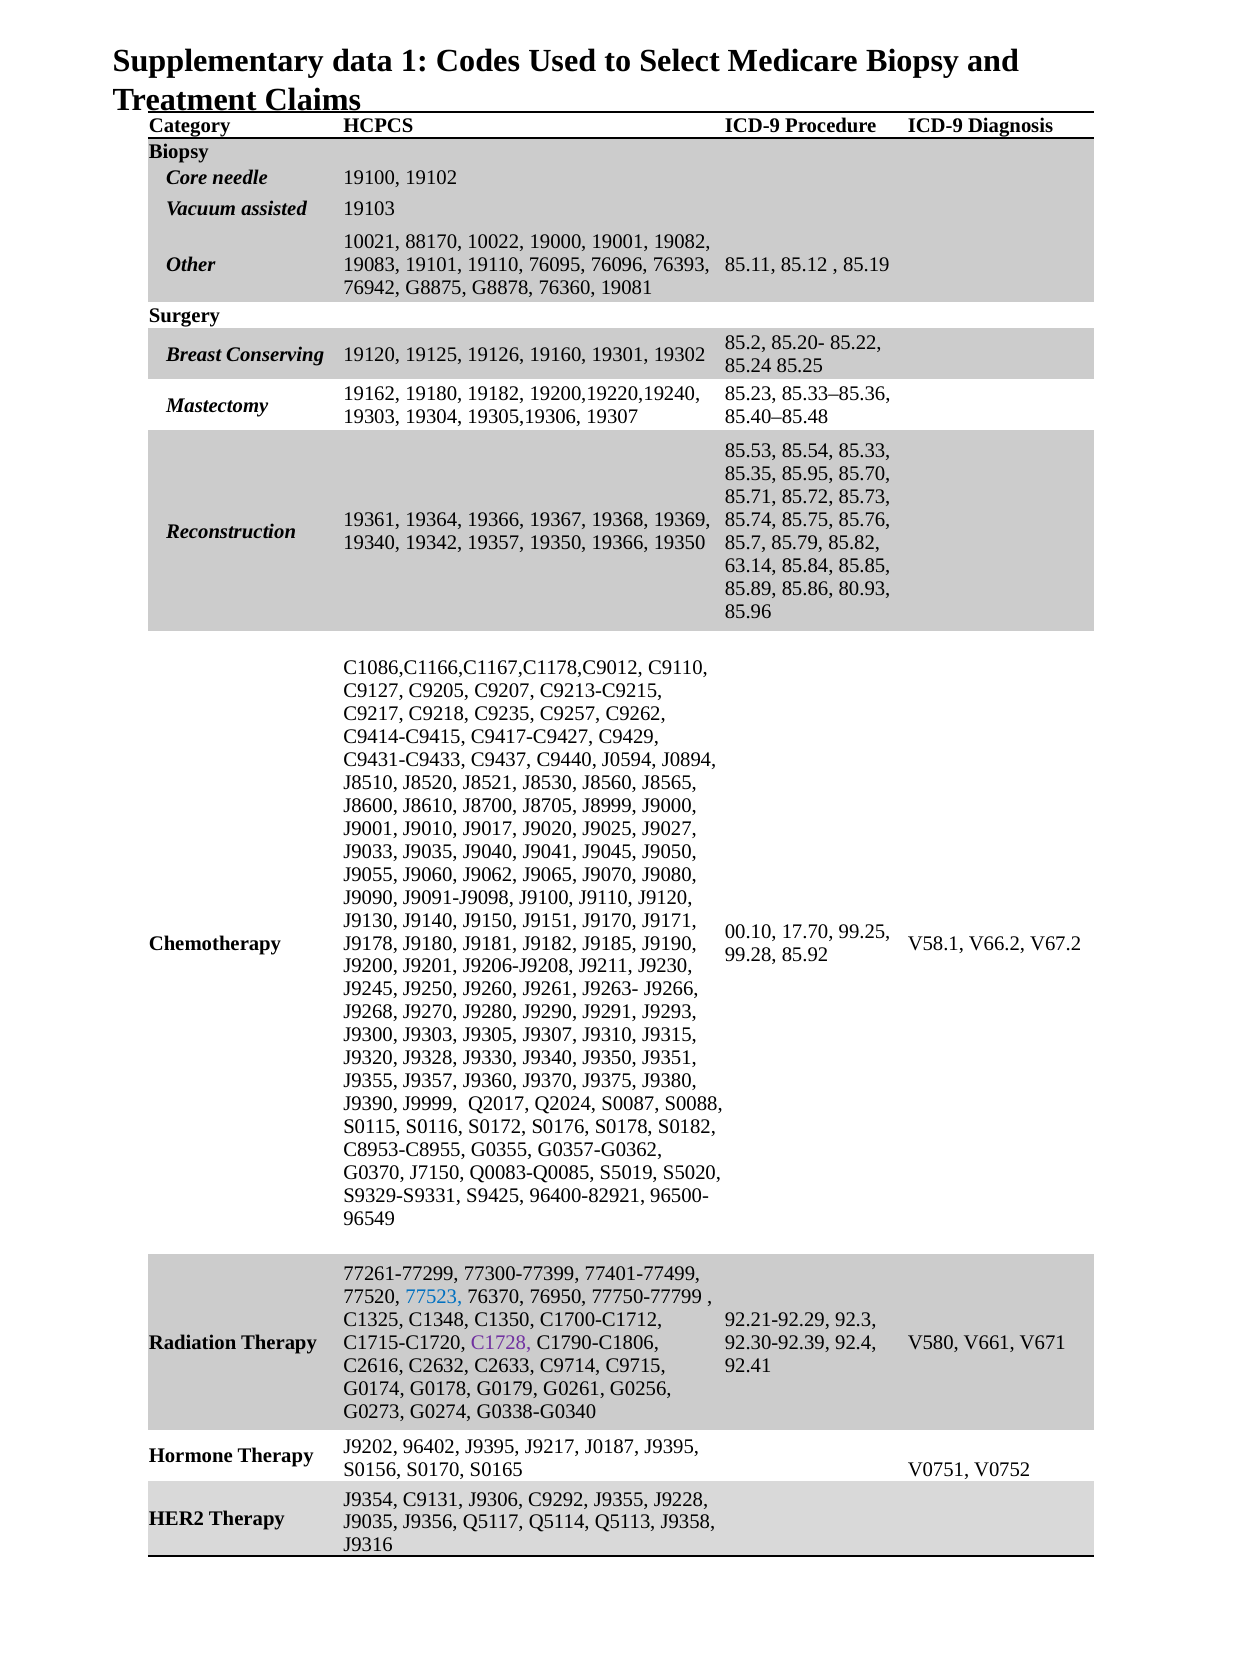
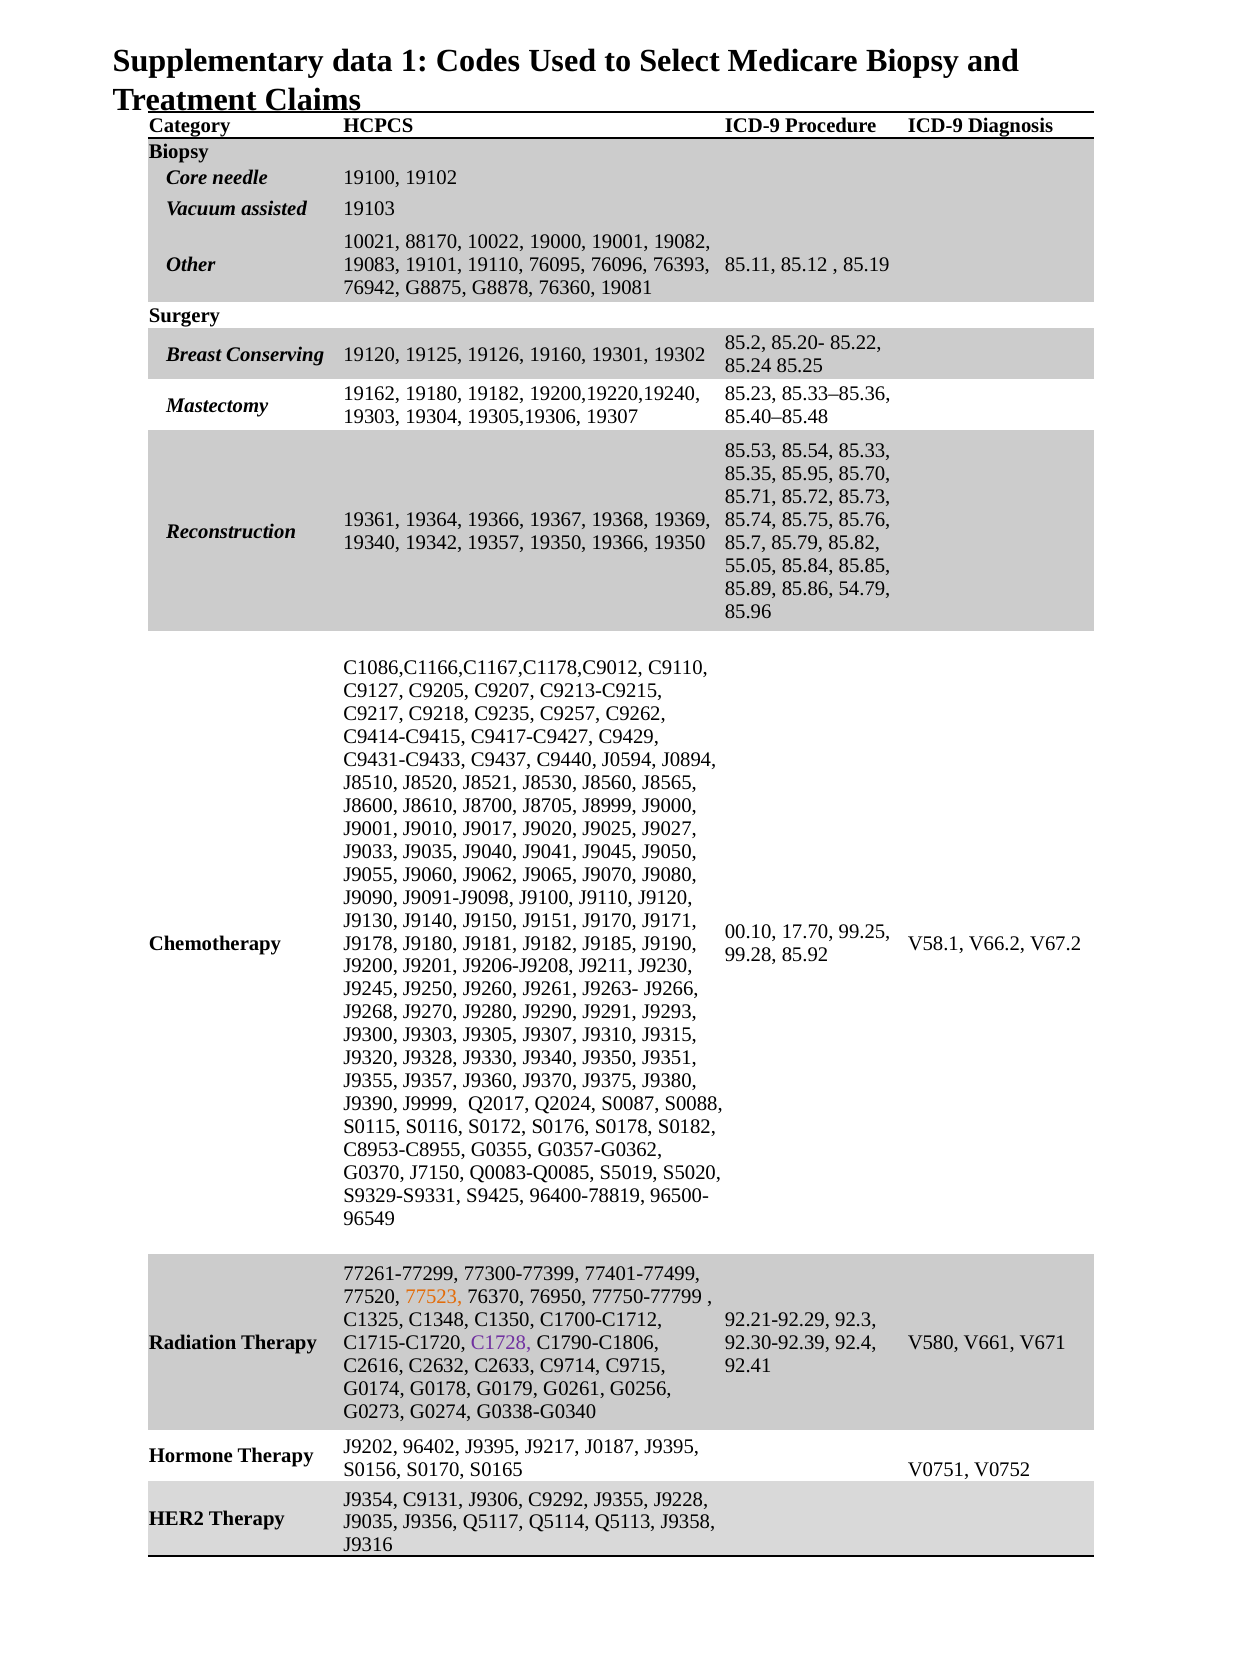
63.14: 63.14 -> 55.05 (751, 566)
80.93: 80.93 -> 54.79 (865, 589)
96400-82921: 96400-82921 -> 96400-78819 (587, 1196)
77523 colour: blue -> orange (434, 1297)
